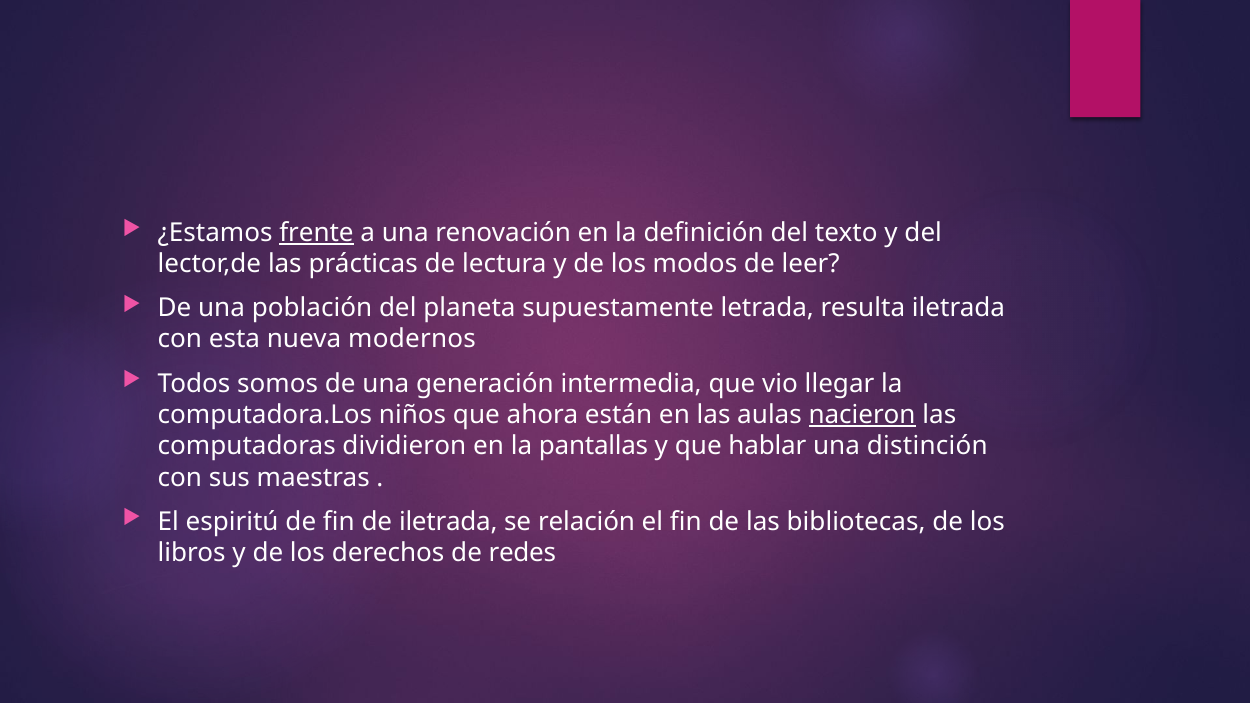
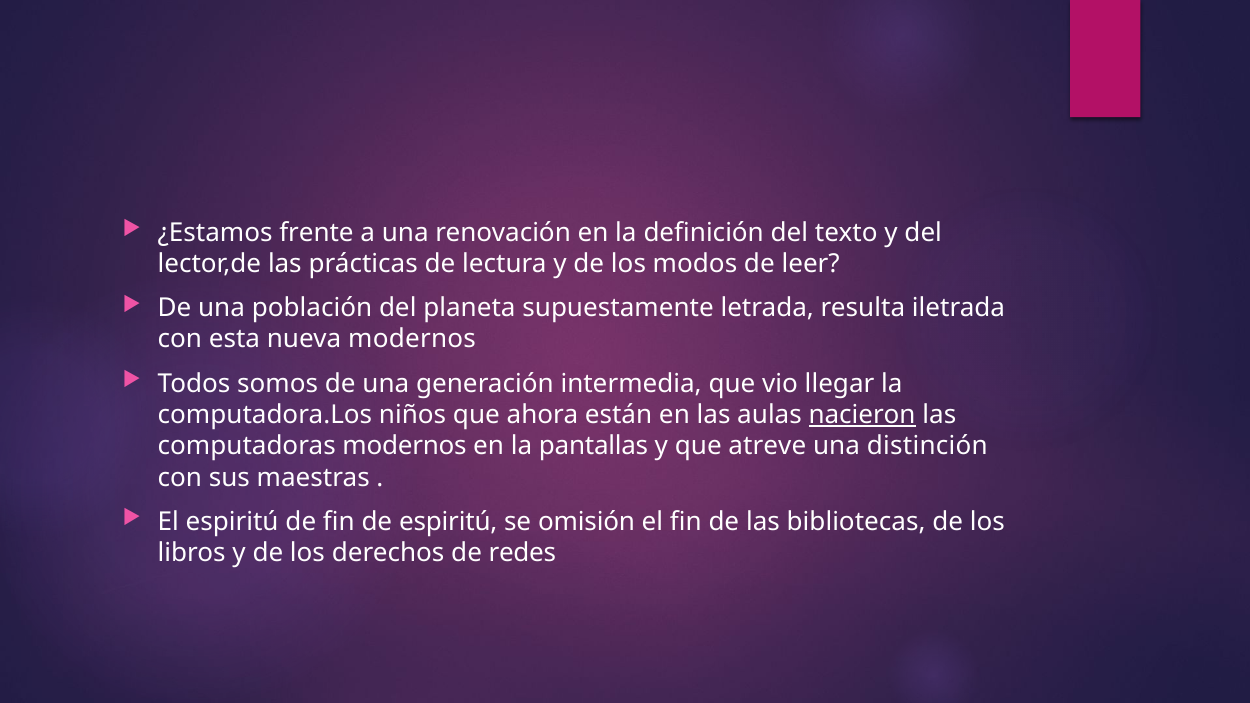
frente underline: present -> none (316, 233)
computadoras dividieron: dividieron -> modernos (405, 446)
hablar: hablar -> atreve (767, 446)
de iletrada: iletrada -> espiritú (448, 522)
relación: relación -> omisión (587, 522)
